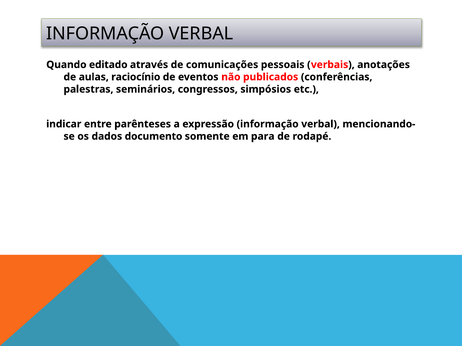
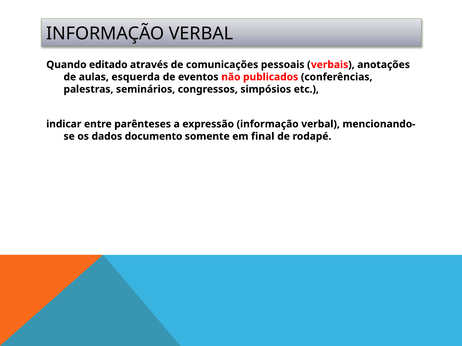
raciocínio: raciocínio -> esquerda (136, 77)
para: para -> final (263, 137)
